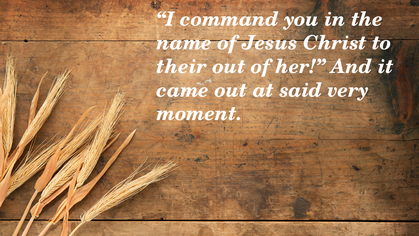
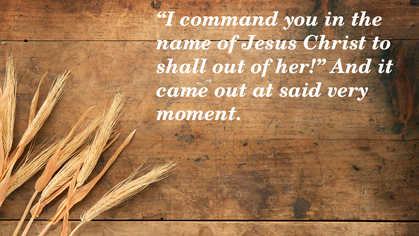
their: their -> shall (182, 67)
